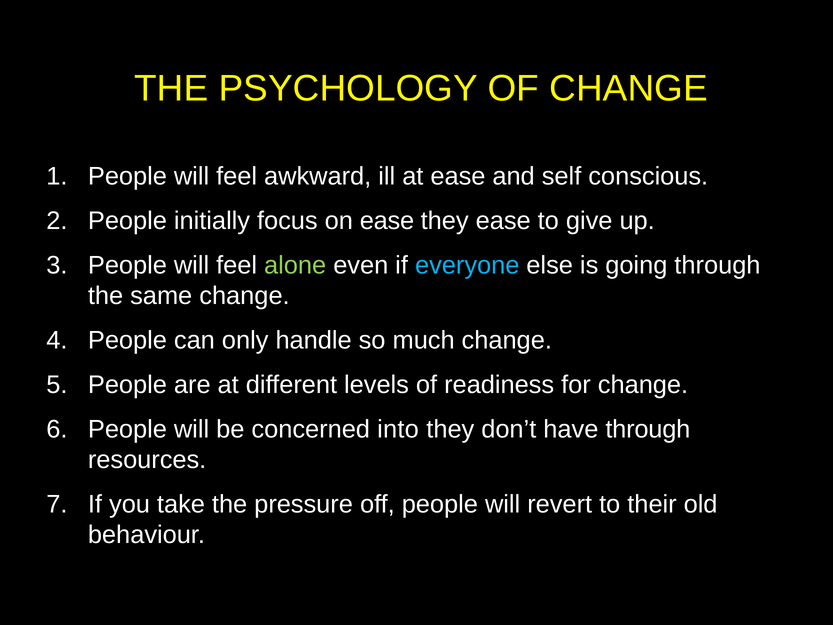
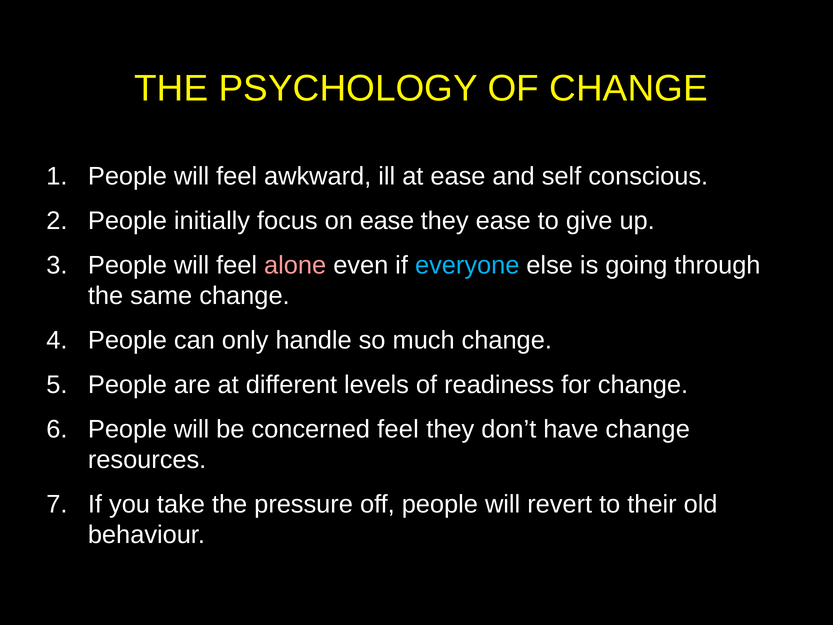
alone colour: light green -> pink (295, 265)
concerned into: into -> feel (398, 429)
have through: through -> change (648, 429)
